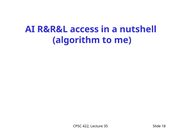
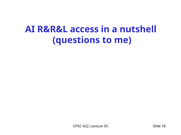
algorithm: algorithm -> questions (76, 40)
